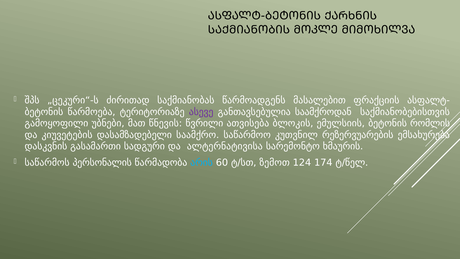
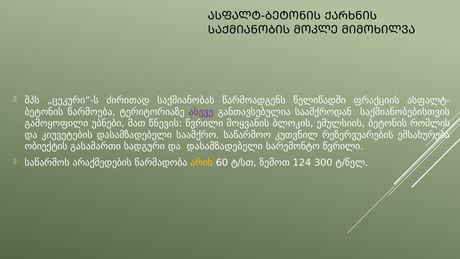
მასალებით: მასალებით -> წელიწადში (320, 100)
ათვისება: ათვისება -> მოყვანის (248, 123)
დასკვნის: დასკვნის -> ობიექტის (46, 146)
და ალტერნატივისა: ალტერნატივისა -> დასამზადებელი (225, 146)
სარემონტო ხმაურის: ხმაურის -> წვრილი (343, 146)
პერსონალის: პერსონალის -> არაქმედების (102, 163)
არის colour: light blue -> yellow (202, 163)
174: 174 -> 300 (323, 163)
